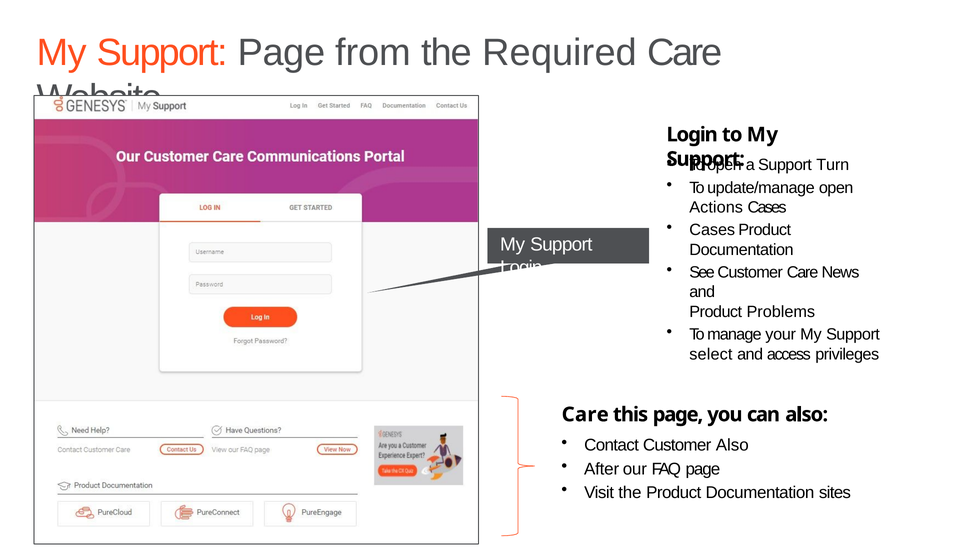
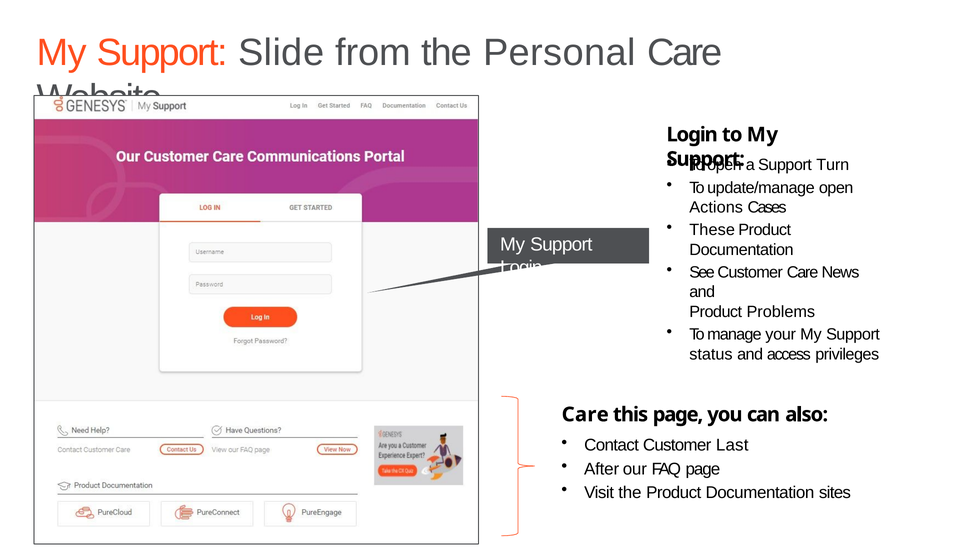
Support Page: Page -> Slide (281, 53)
Required: Required -> Personal (559, 53)
Cases: Cases -> These (712, 230)
select: select -> status (711, 354)
Customer Also: Also -> Last (732, 445)
